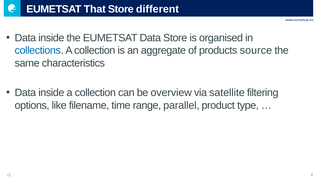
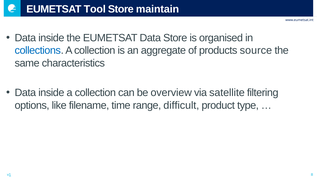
That: That -> Tool (95, 9)
different: different -> maintain (158, 9)
parallel: parallel -> difficult (181, 106)
